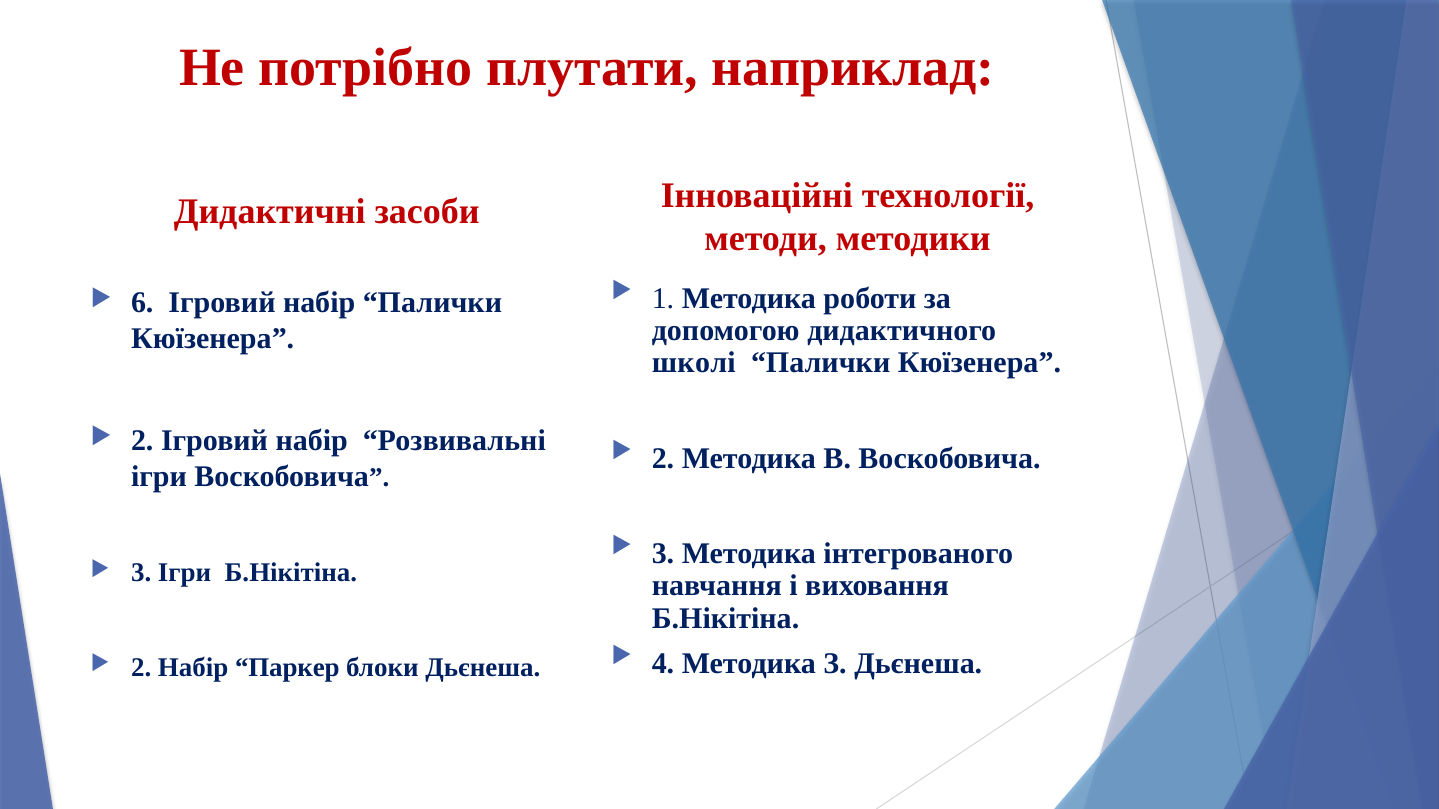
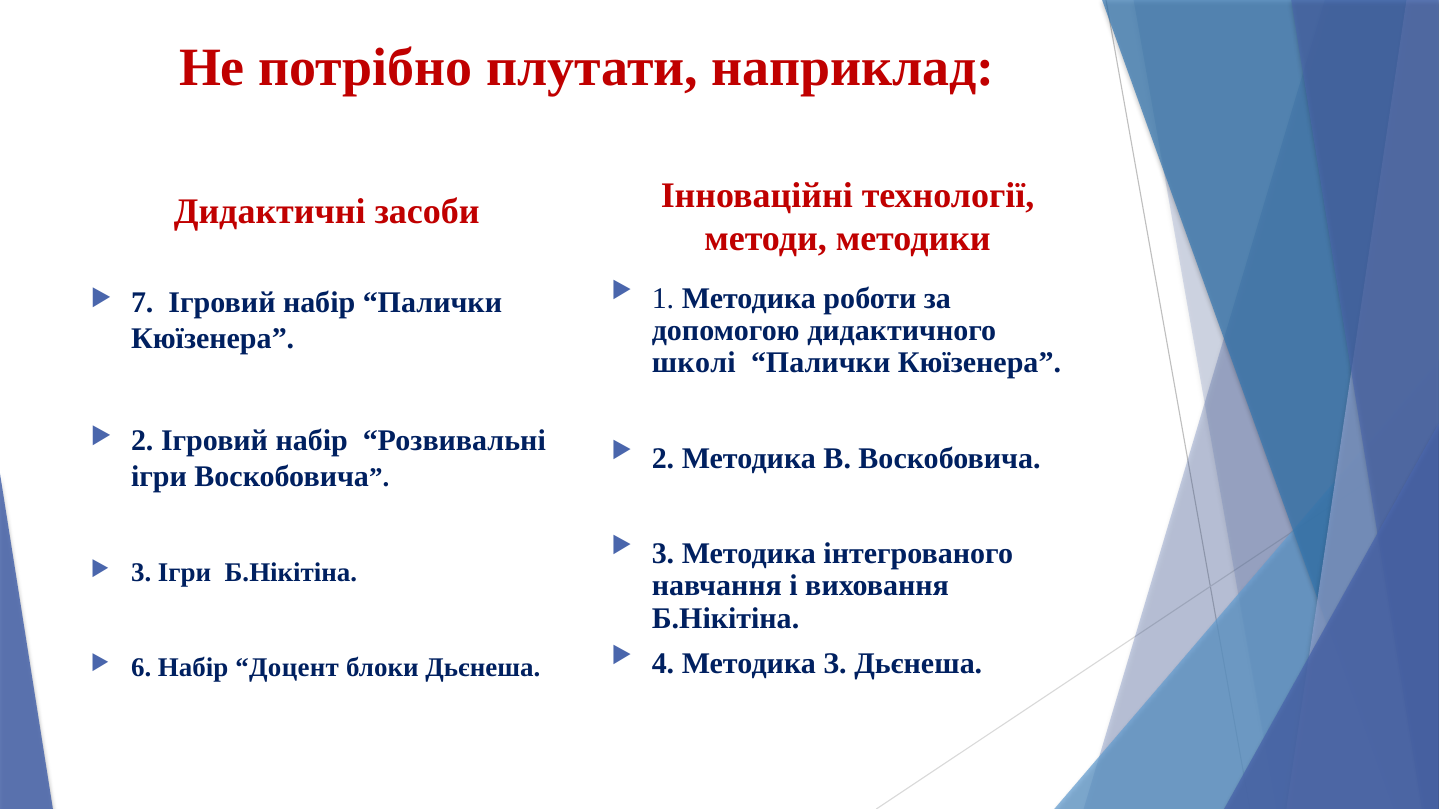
6: 6 -> 7 (142, 303)
2: 2 -> 6 (141, 668)
Паркер: Паркер -> Доцент (287, 668)
